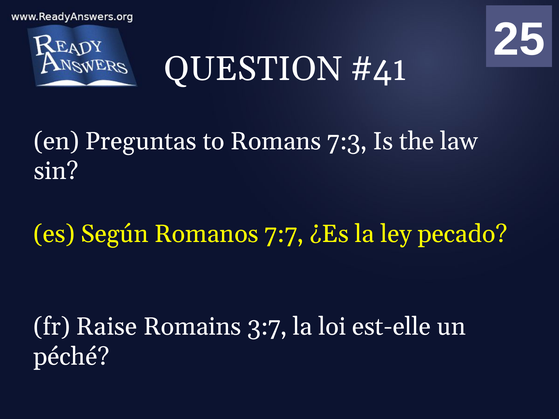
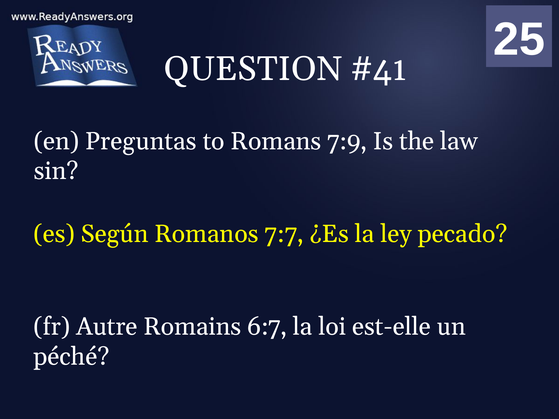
7:3: 7:3 -> 7:9 (347, 141)
Raise: Raise -> Autre (107, 327)
3:7: 3:7 -> 6:7 (267, 327)
